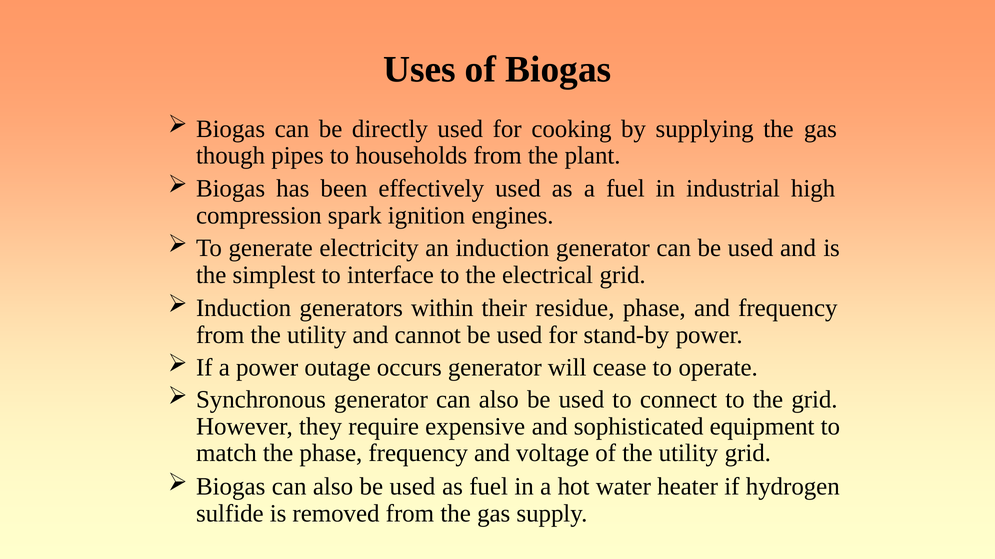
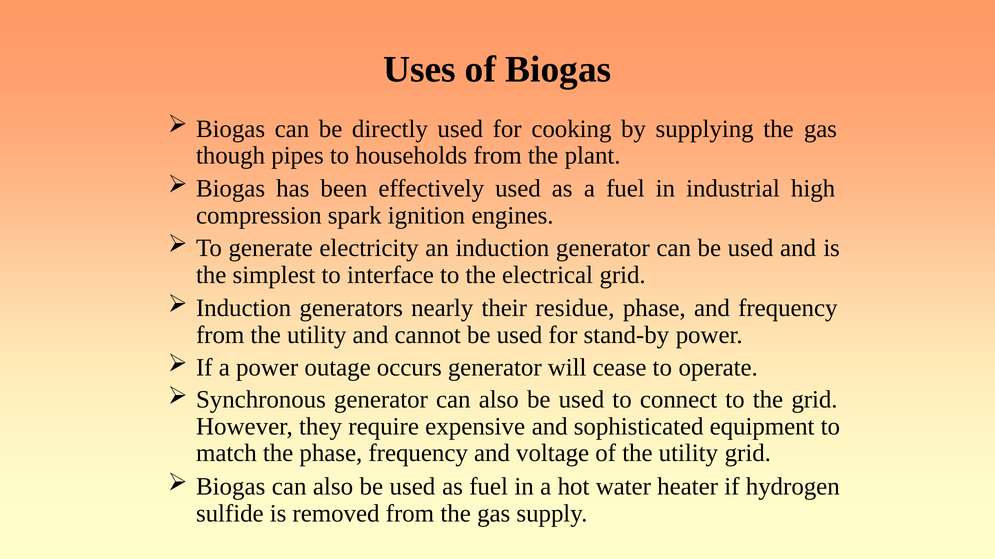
within: within -> nearly (442, 308)
